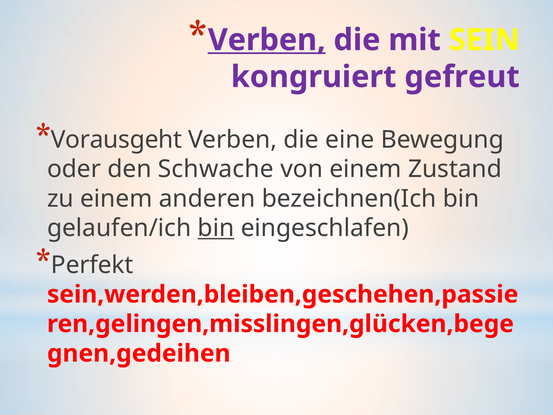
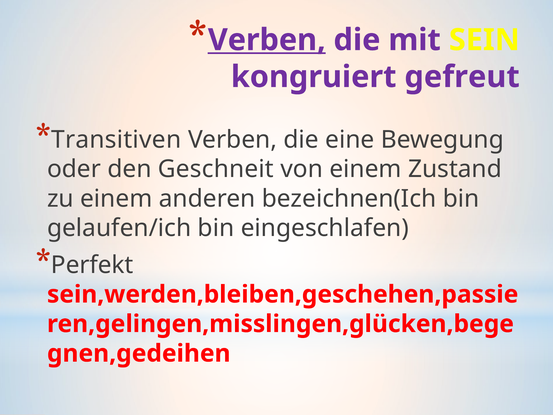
Vorausgeht: Vorausgeht -> Transitiven (116, 140)
Schwache: Schwache -> Geschneit (216, 169)
bin underline: present -> none (216, 228)
